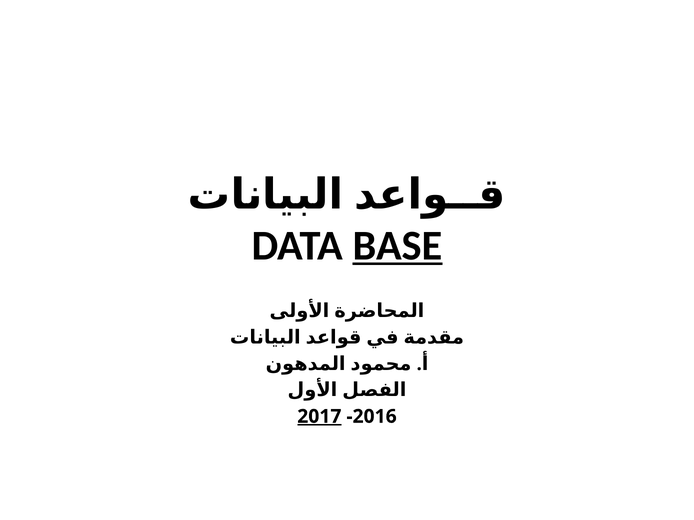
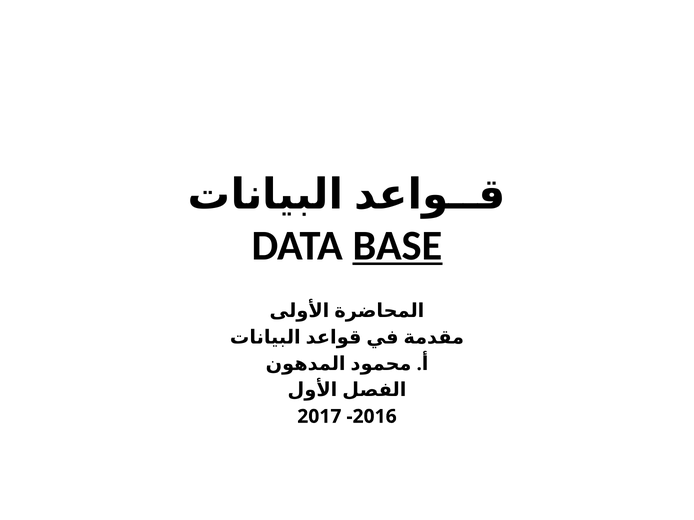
2017 underline: present -> none (319, 417)
